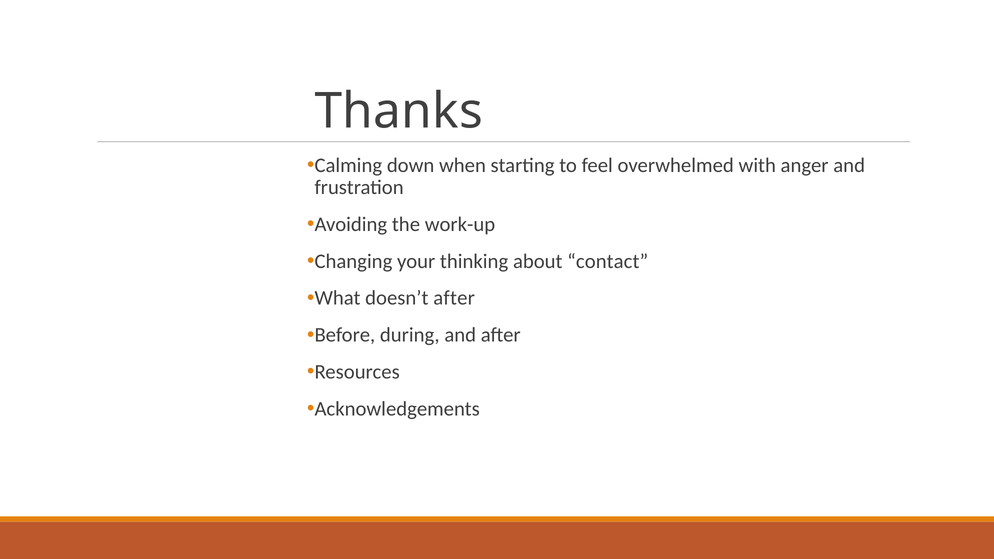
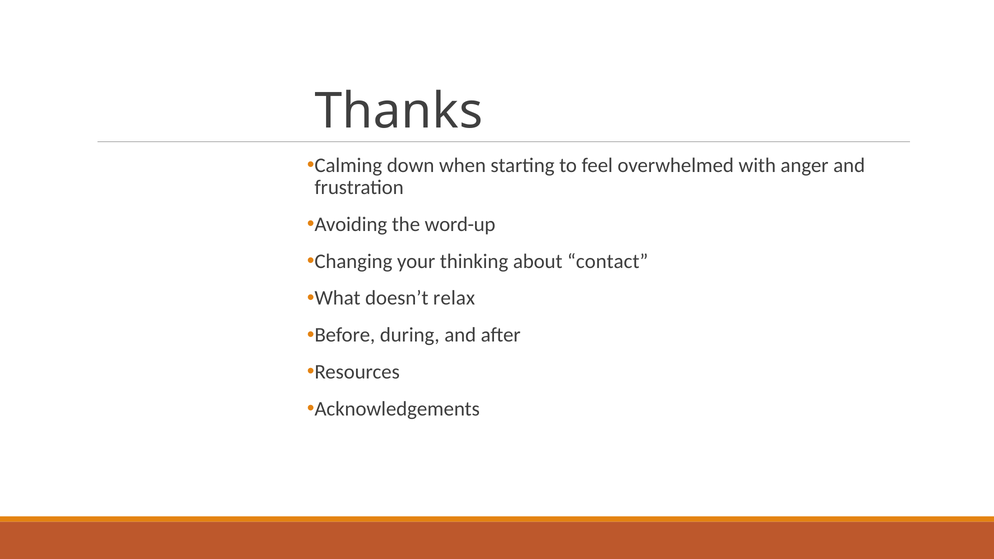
work-up: work-up -> word-up (460, 224)
doesn’t after: after -> relax (454, 298)
